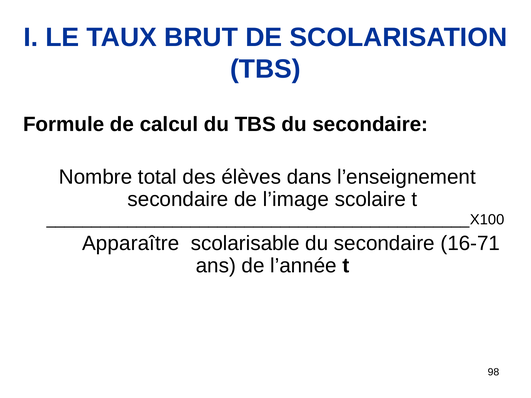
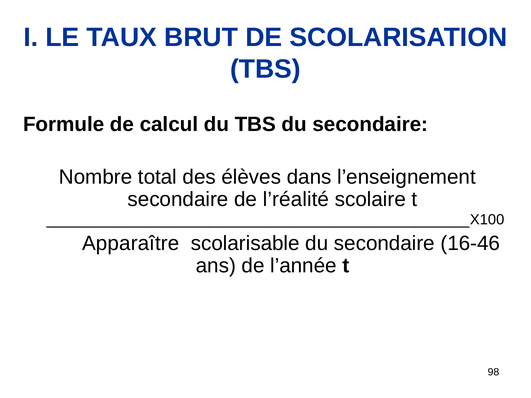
l’image: l’image -> l’réalité (296, 200)
16-71: 16-71 -> 16-46 (470, 243)
